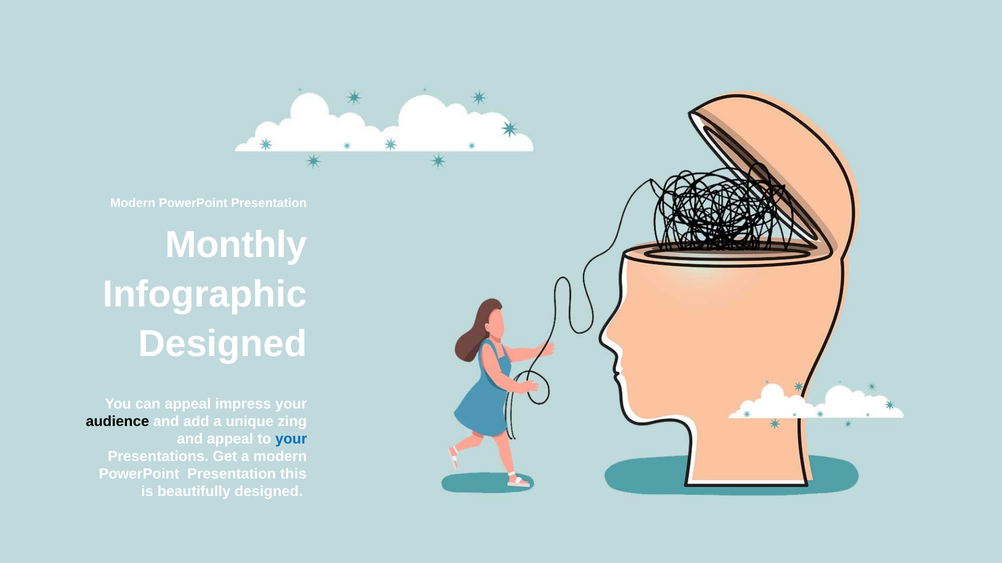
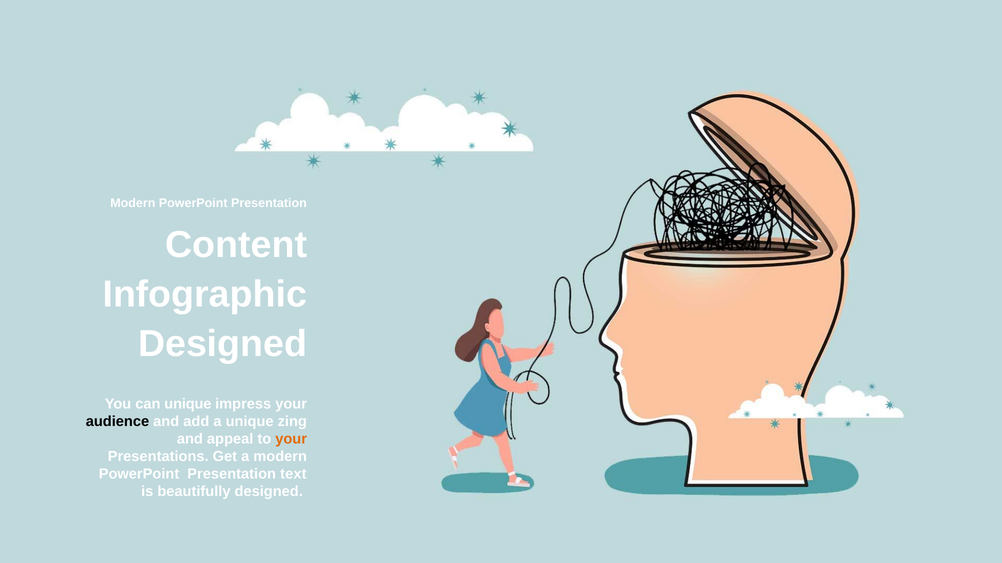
Monthly: Monthly -> Content (236, 245)
can appeal: appeal -> unique (188, 404)
your colour: blue -> orange (291, 439)
this: this -> text (293, 474)
